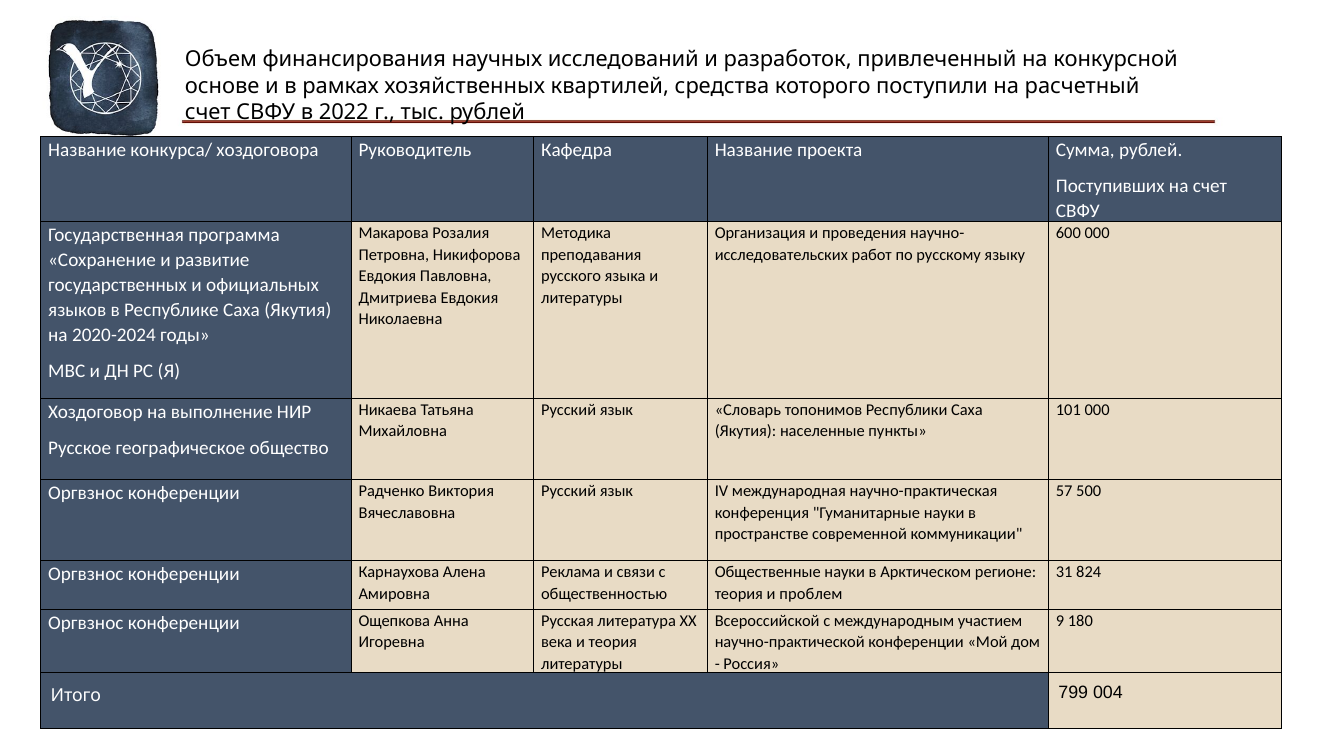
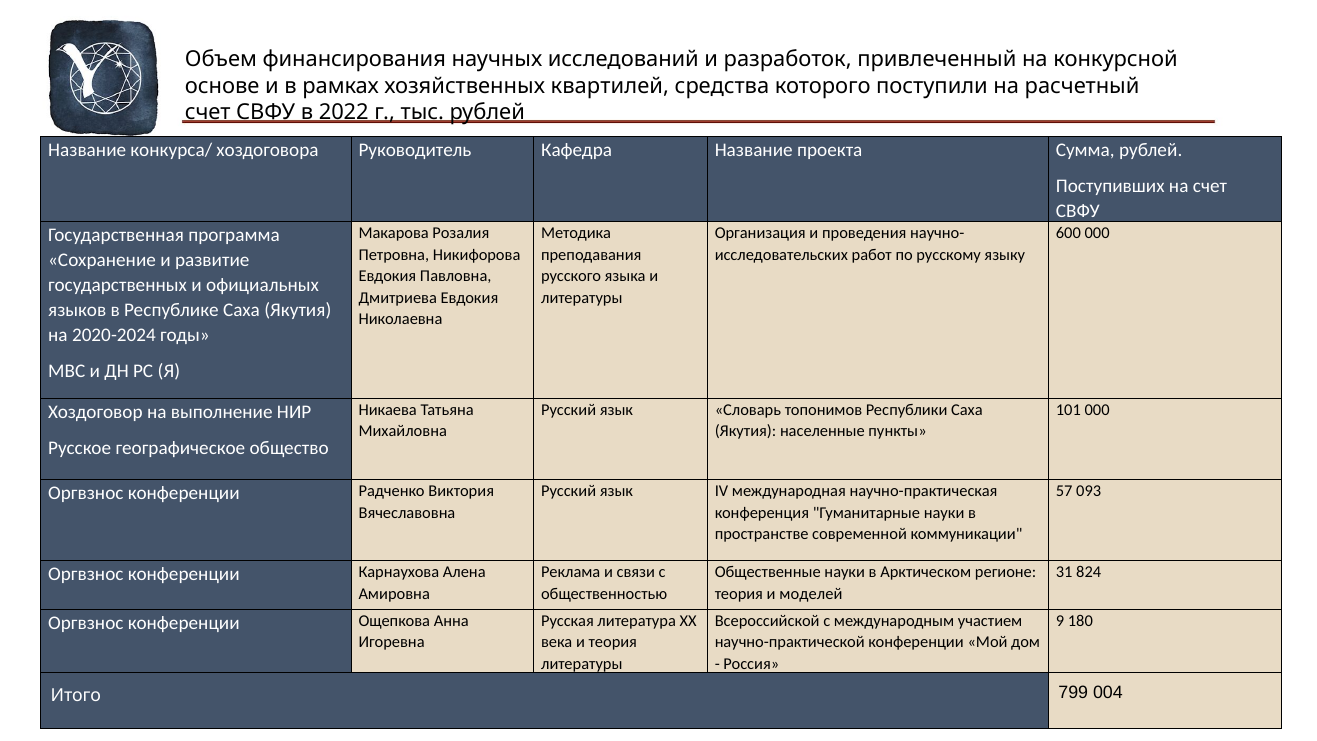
500: 500 -> 093 (1089, 491)
проблем: проблем -> моделей (811, 593)
